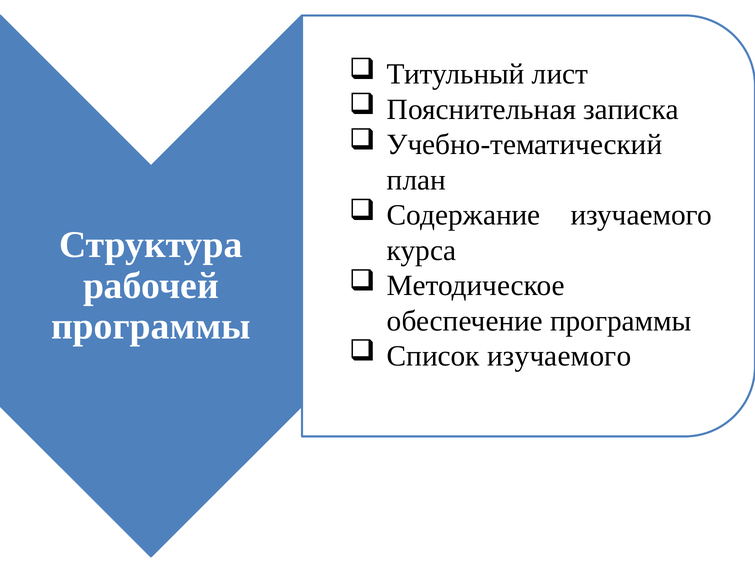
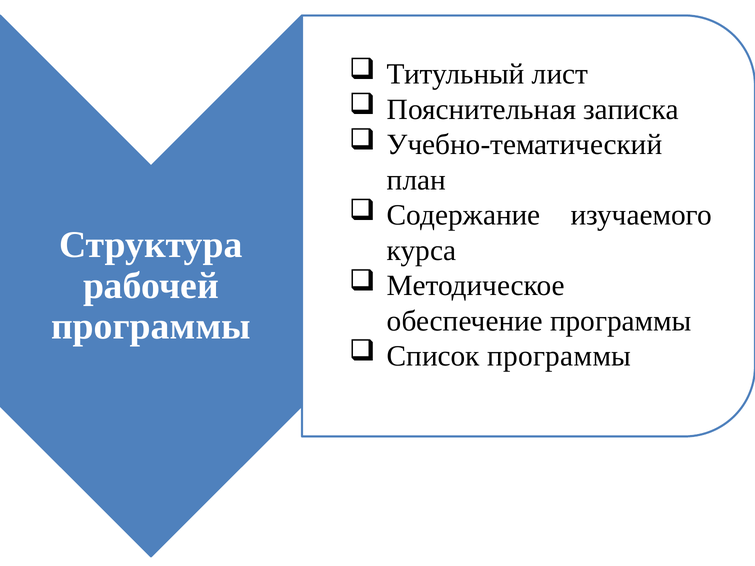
Список изучаемого: изучаемого -> программы (559, 356)
